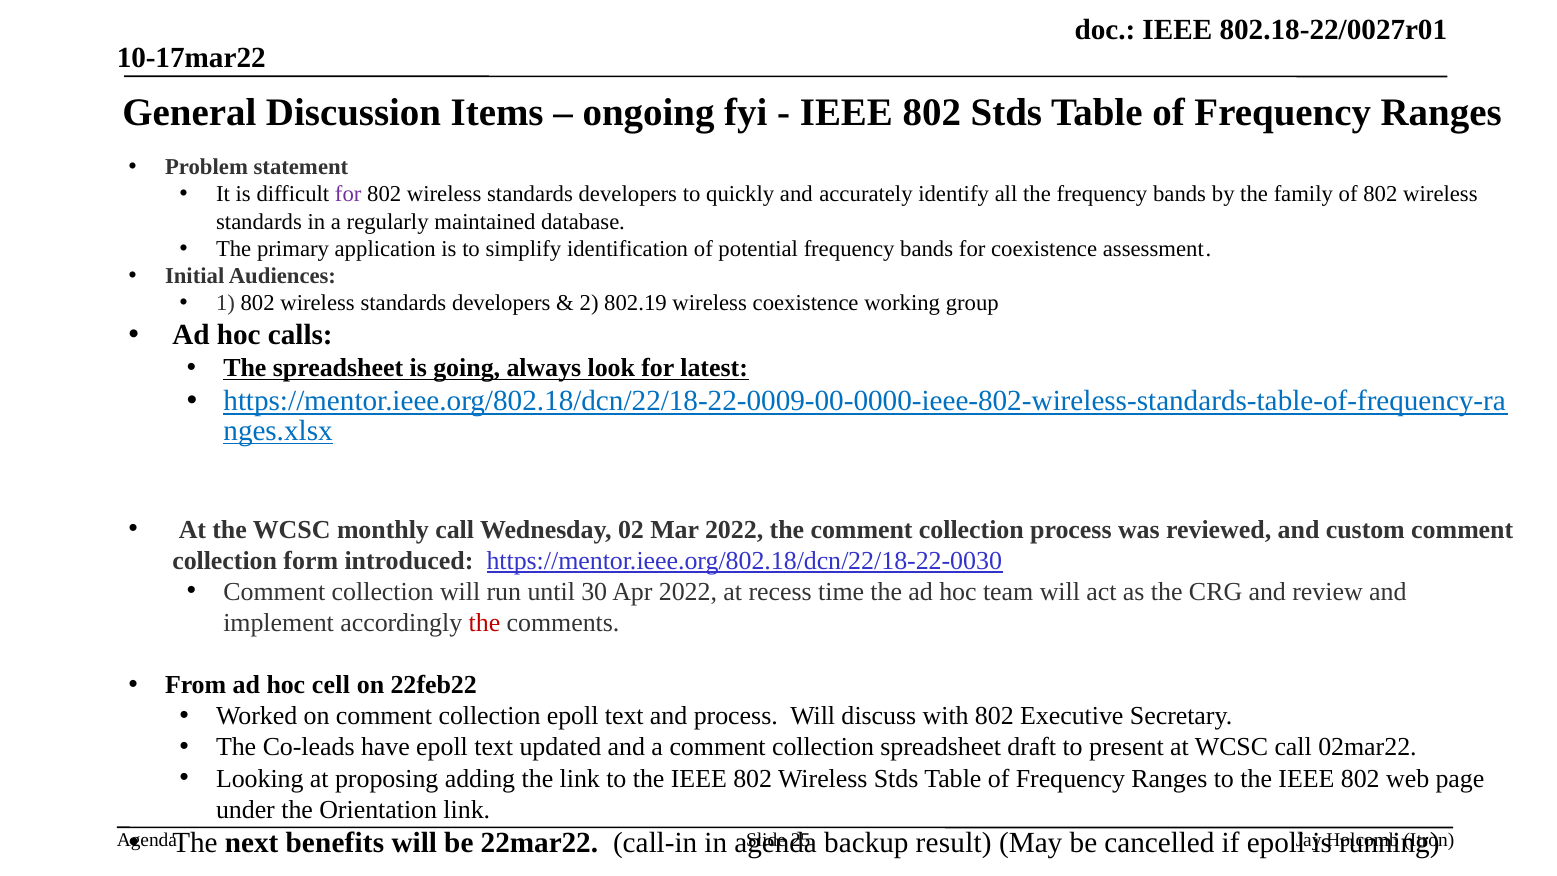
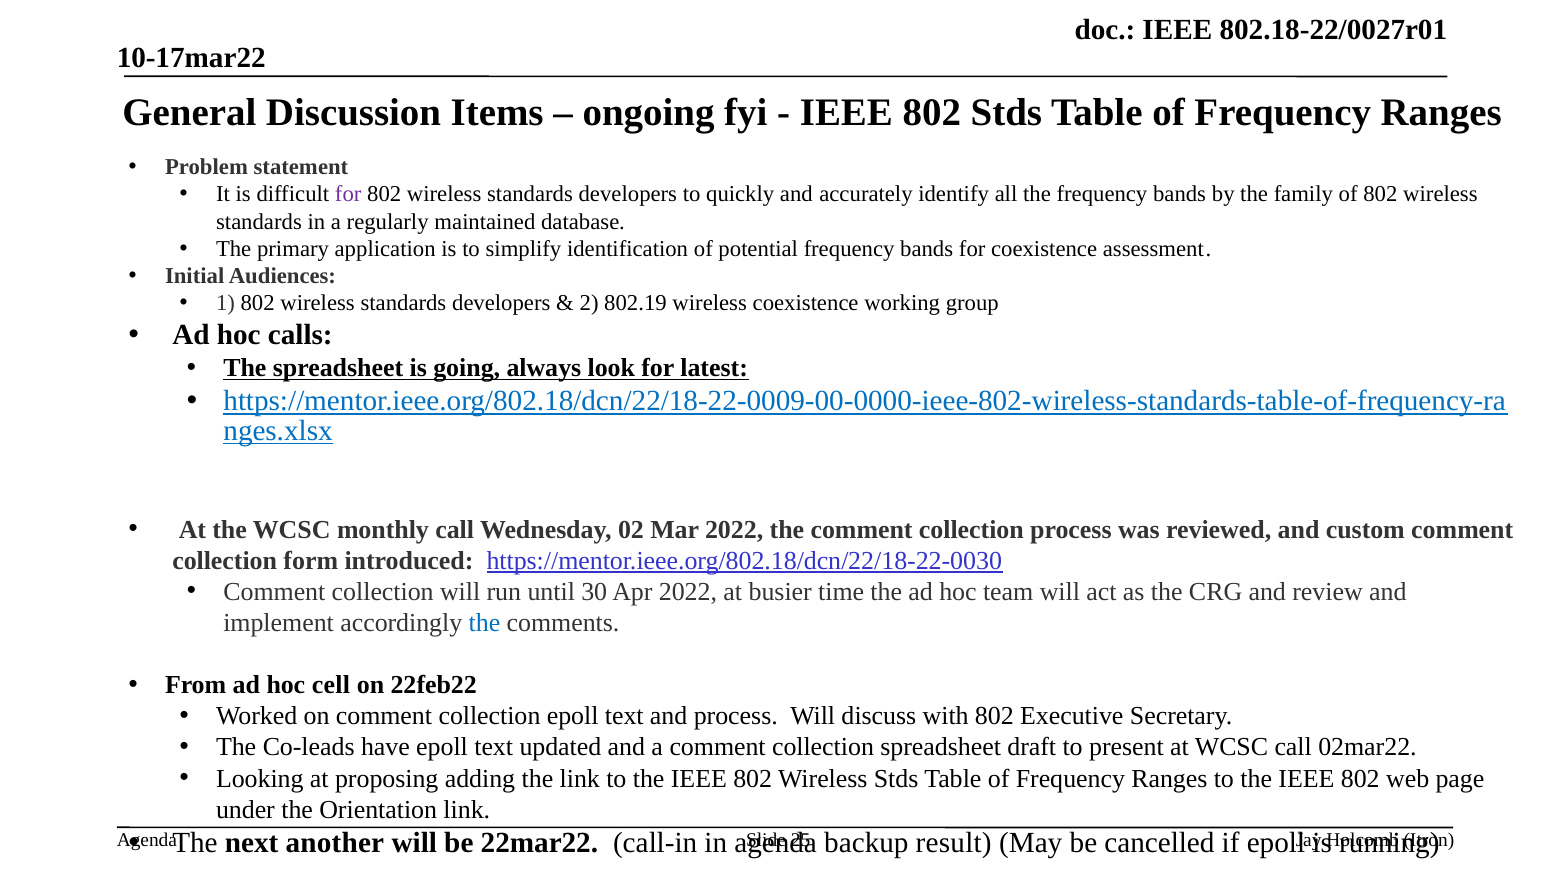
recess: recess -> busier (780, 592)
the colour: red -> blue (485, 623)
benefits: benefits -> another (335, 843)
